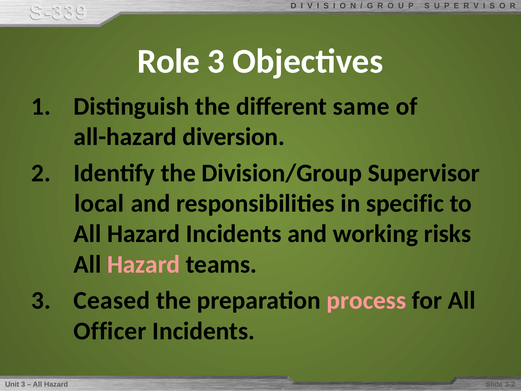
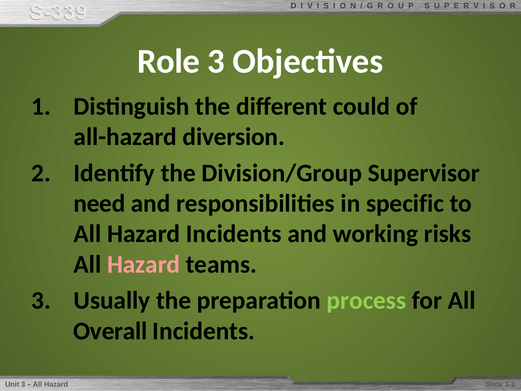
same: same -> could (361, 106)
local: local -> need (99, 203)
Ceased: Ceased -> Usually (112, 300)
process colour: pink -> light green (366, 300)
Officer: Officer -> Overall (110, 331)
